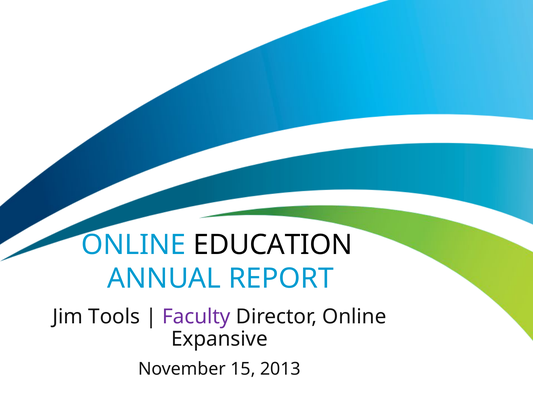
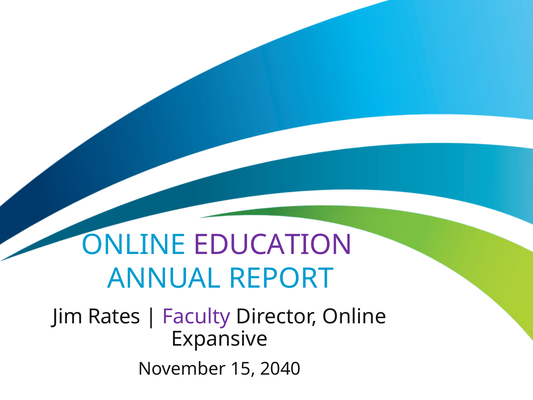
EDUCATION colour: black -> purple (273, 245)
Tools: Tools -> Rates (114, 317)
2013: 2013 -> 2040 (280, 369)
